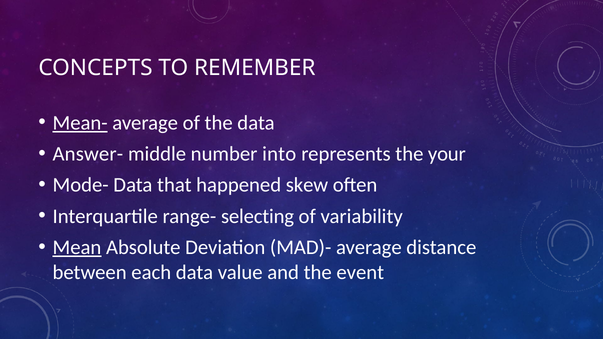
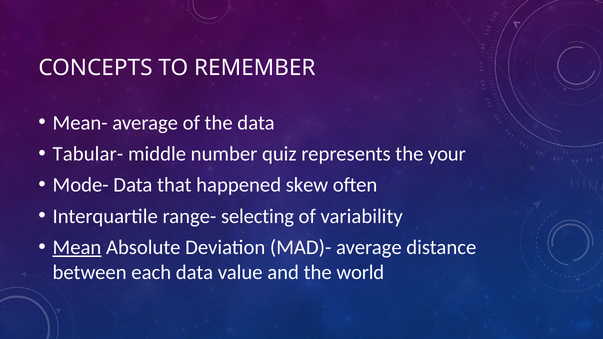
Mean- underline: present -> none (80, 123)
Answer-: Answer- -> Tabular- (88, 154)
into: into -> quiz (279, 154)
event: event -> world (360, 272)
